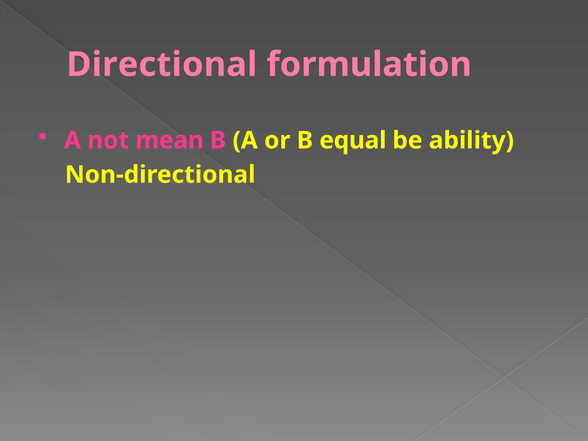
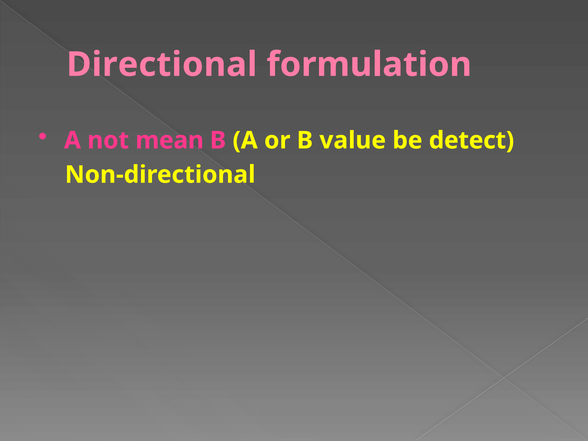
equal: equal -> value (353, 140)
ability: ability -> detect (471, 140)
